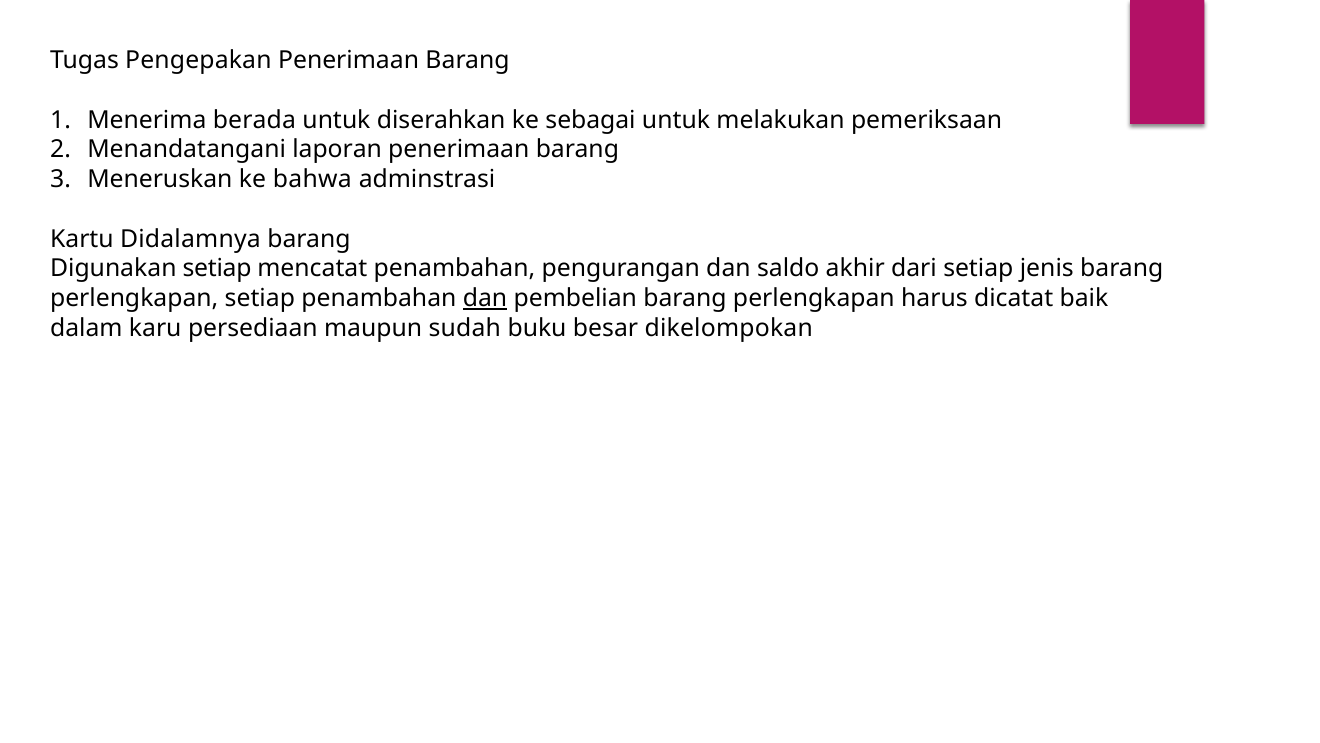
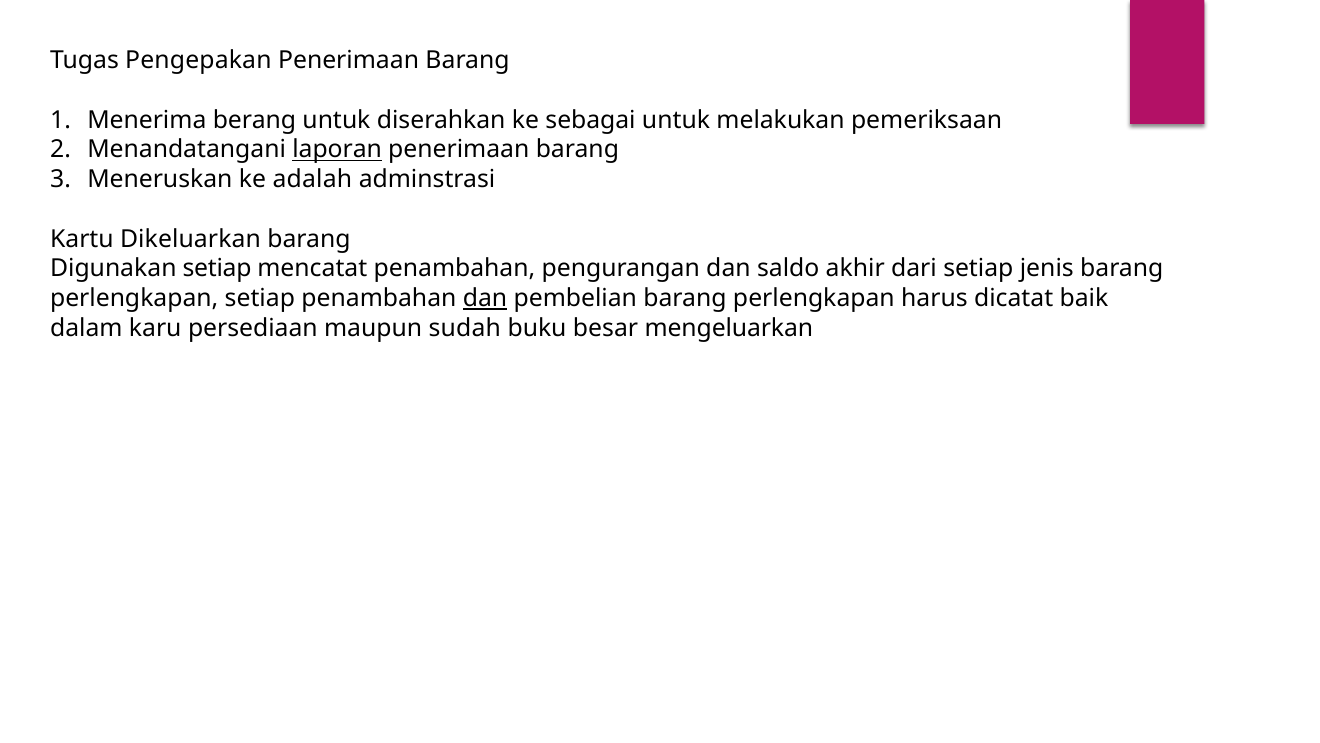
berada: berada -> berang (254, 120)
laporan underline: none -> present (337, 150)
bahwa: bahwa -> adalah (312, 179)
Didalamnya: Didalamnya -> Dikeluarkan (190, 239)
dikelompokan: dikelompokan -> mengeluarkan (729, 328)
